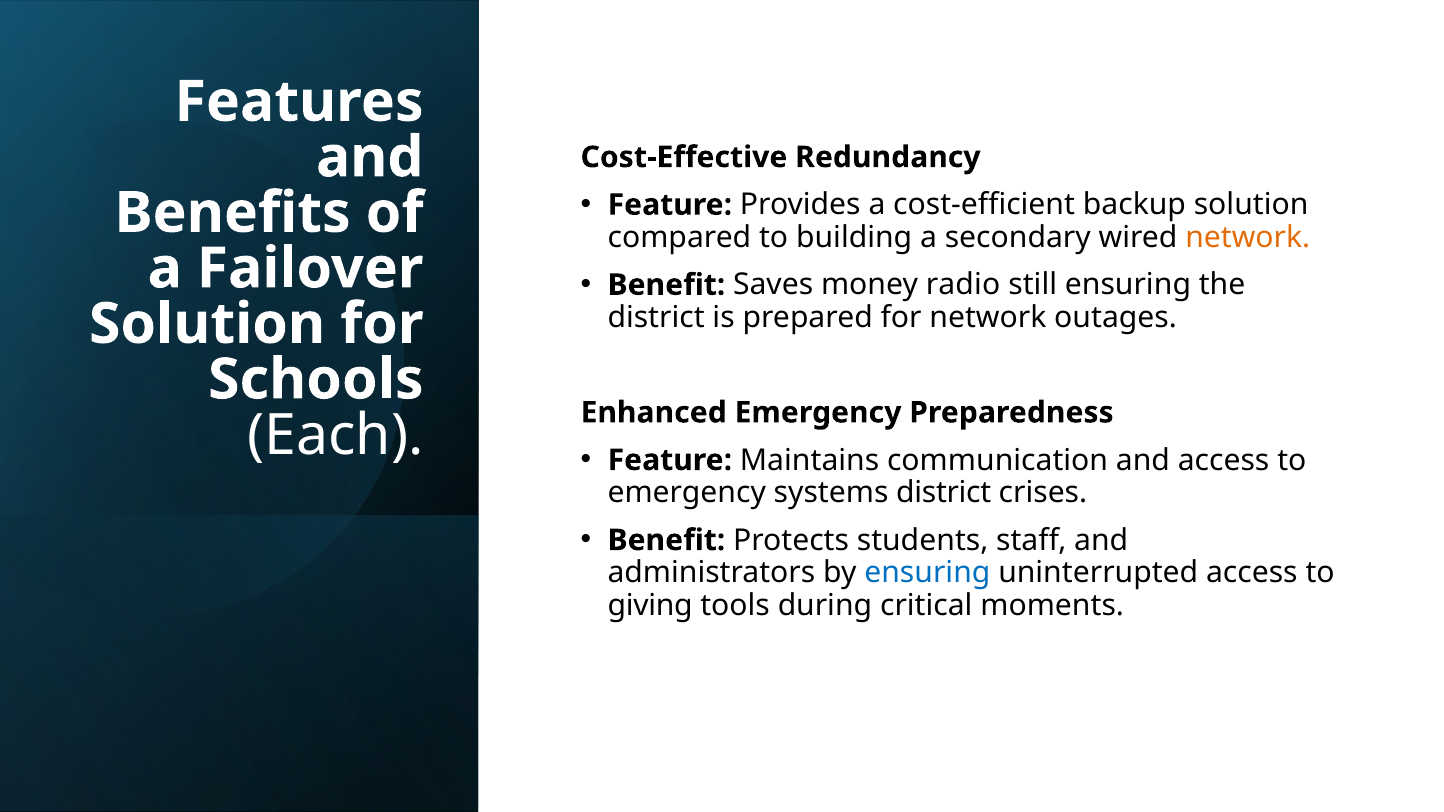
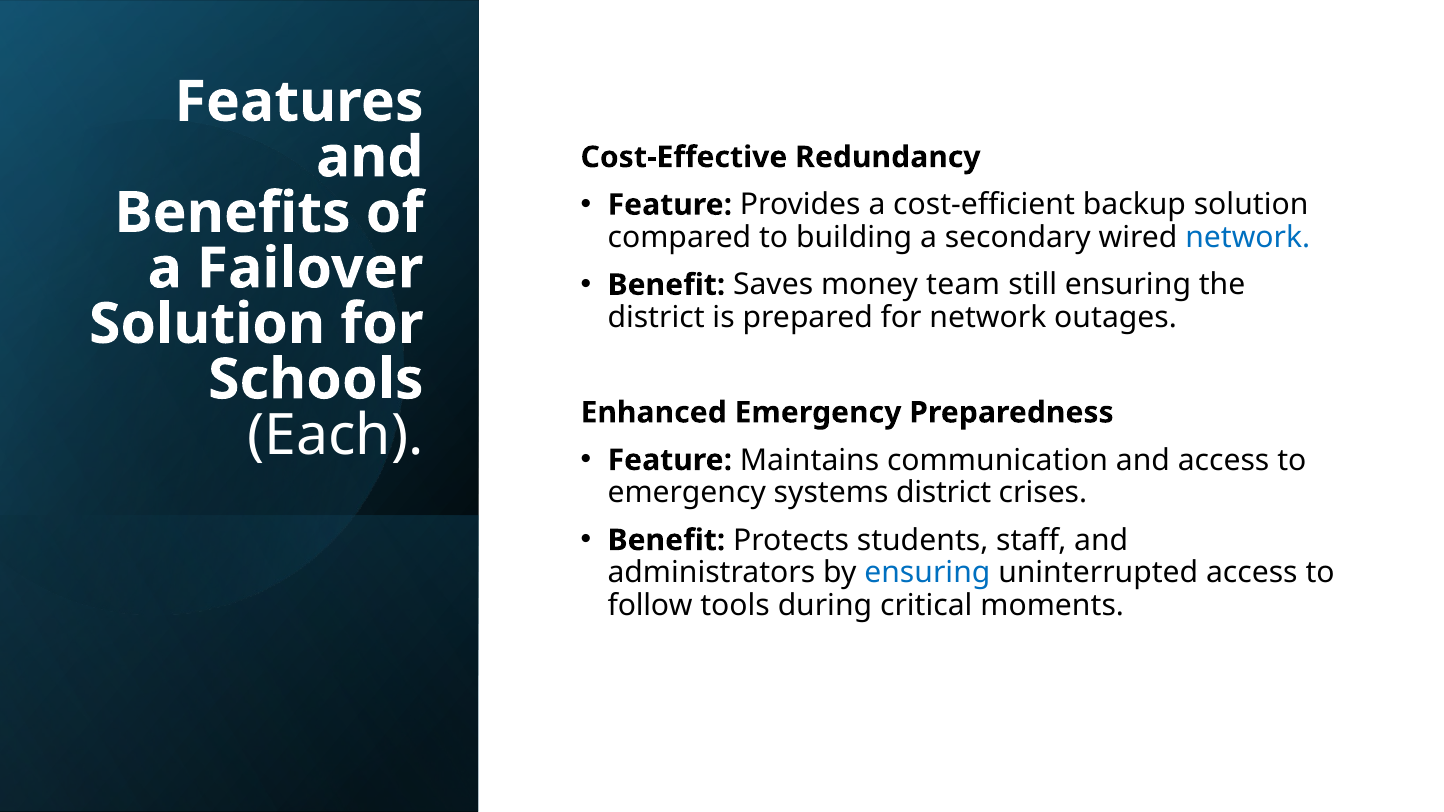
network colour: orange -> blue (1248, 237)
radio: radio -> team (963, 285)
giving: giving -> follow (650, 605)
